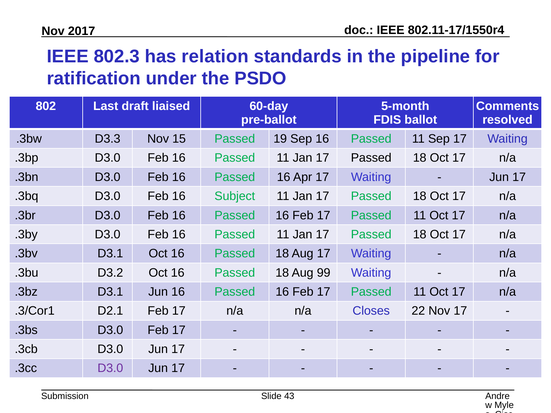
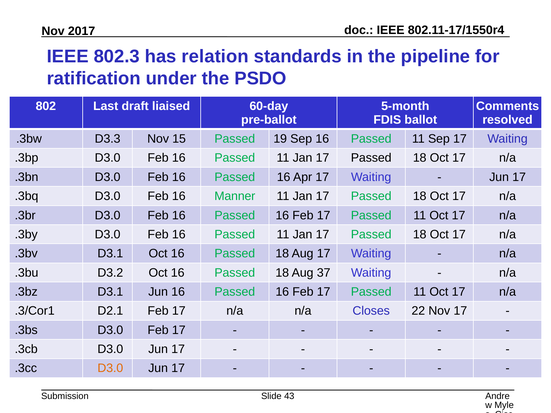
Subject: Subject -> Manner (235, 196)
99: 99 -> 37 (324, 273)
D3.0 colour: purple -> orange (110, 368)
